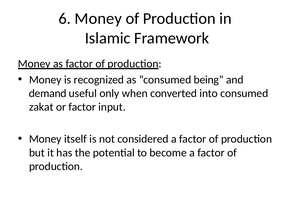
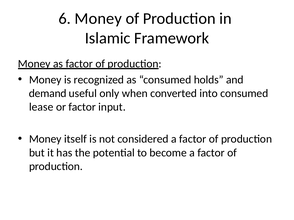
being: being -> holds (209, 80)
zakat: zakat -> lease (41, 107)
